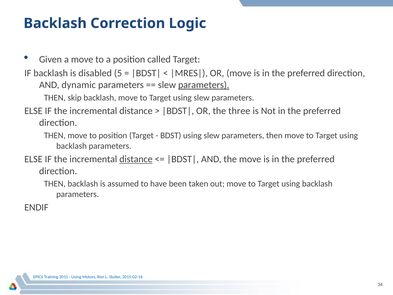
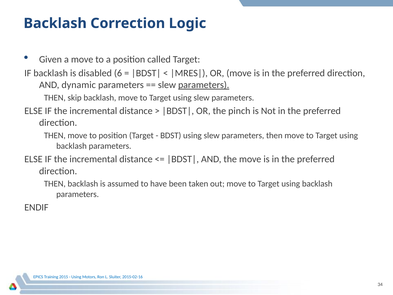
5: 5 -> 6 (118, 73)
three: three -> pinch (239, 111)
distance underline: present -> none (136, 159)
